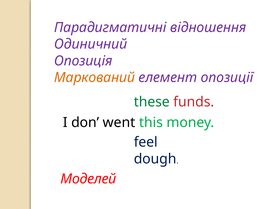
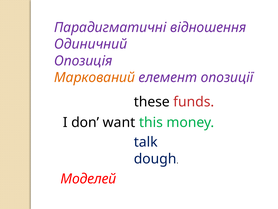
these colour: green -> black (152, 102)
went: went -> want (119, 122)
feel: feel -> talk (146, 142)
